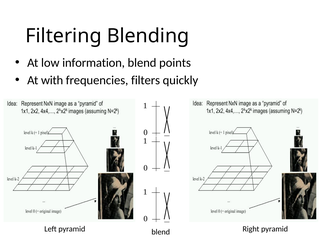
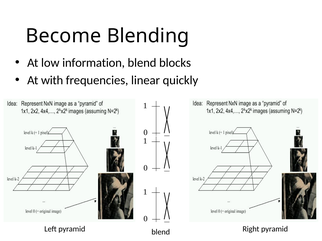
Filtering: Filtering -> Become (63, 36)
points: points -> blocks (175, 63)
filters: filters -> linear (146, 80)
